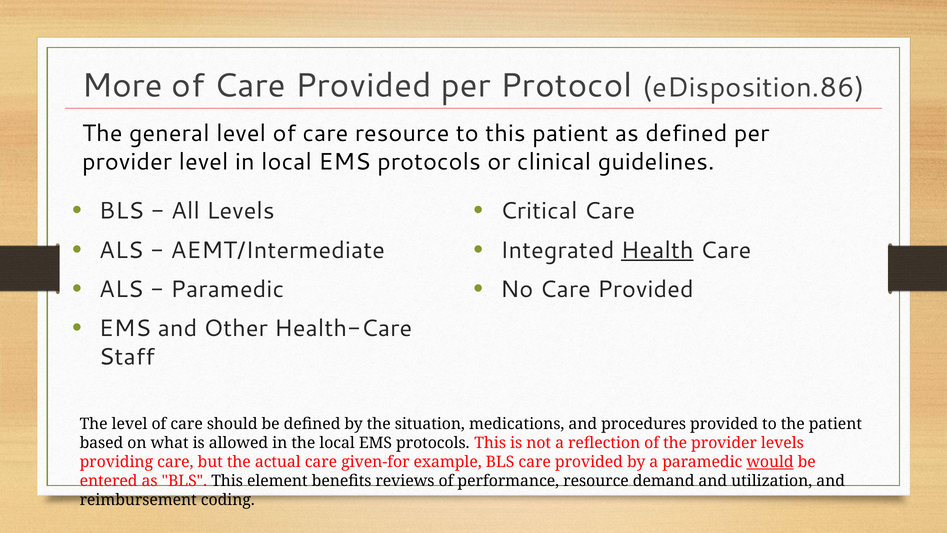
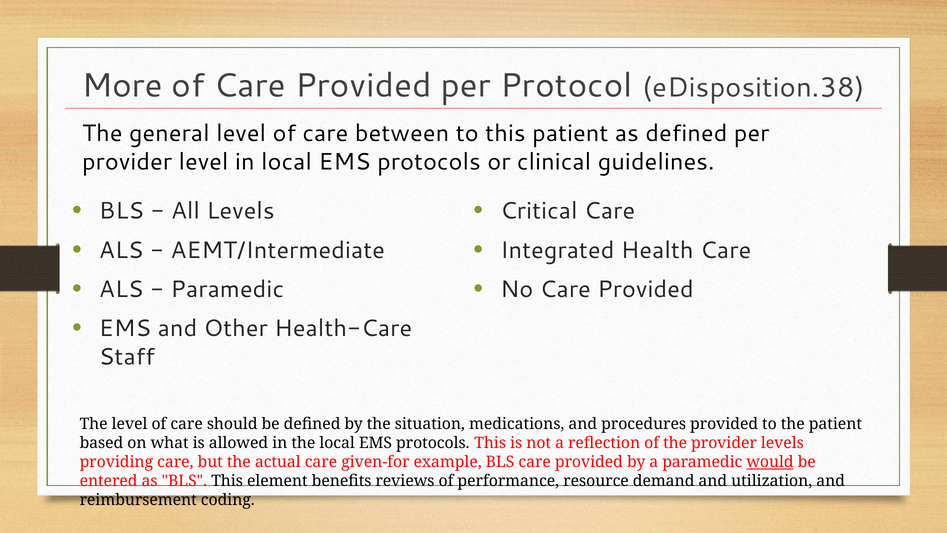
eDisposition.86: eDisposition.86 -> eDisposition.38 (753, 87)
care resource: resource -> between (402, 133)
Health underline: present -> none (657, 250)
